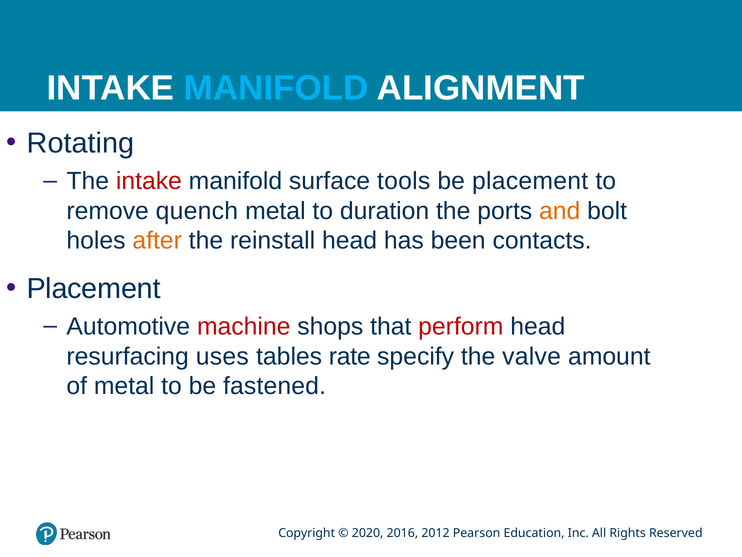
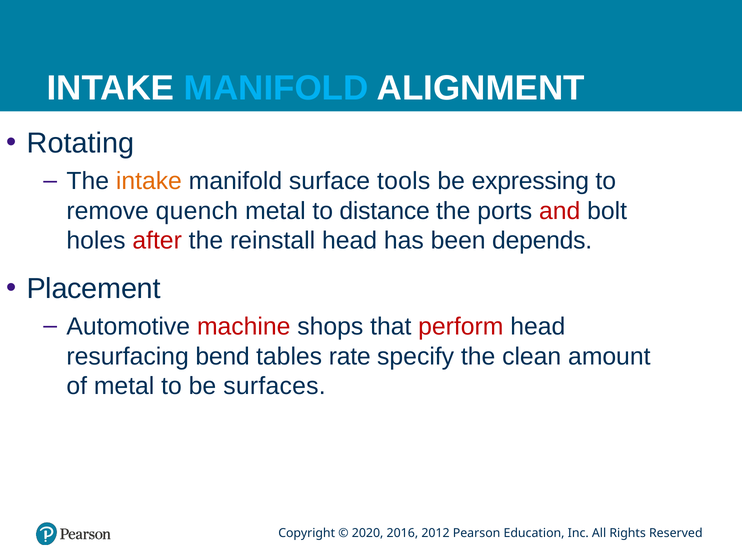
intake colour: red -> orange (149, 181)
be placement: placement -> expressing (530, 181)
duration: duration -> distance (385, 211)
and colour: orange -> red (560, 211)
after colour: orange -> red (157, 240)
contacts: contacts -> depends (542, 240)
uses: uses -> bend (223, 356)
valve: valve -> clean (532, 356)
fastened: fastened -> surfaces (274, 386)
